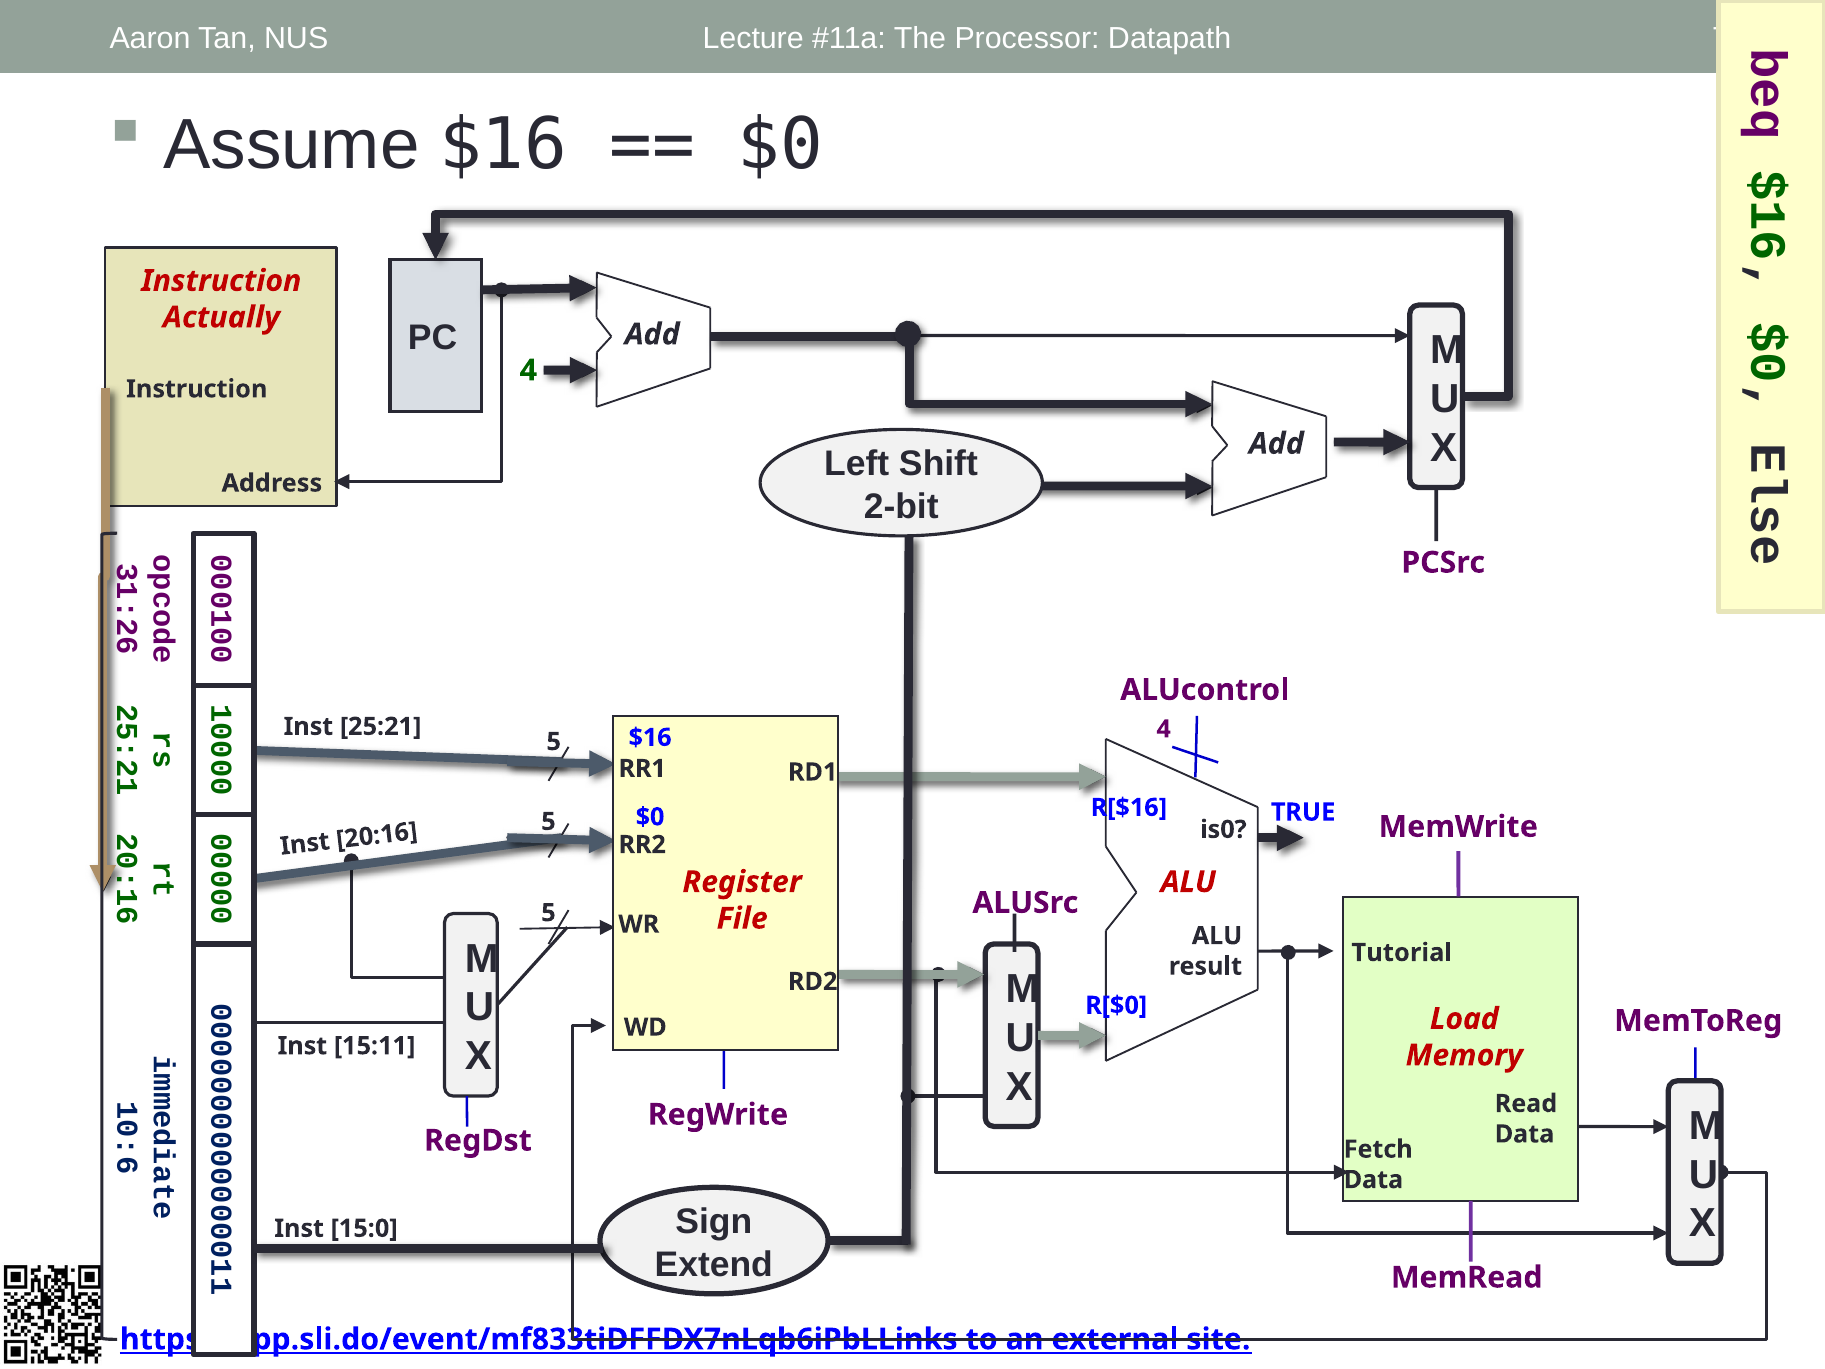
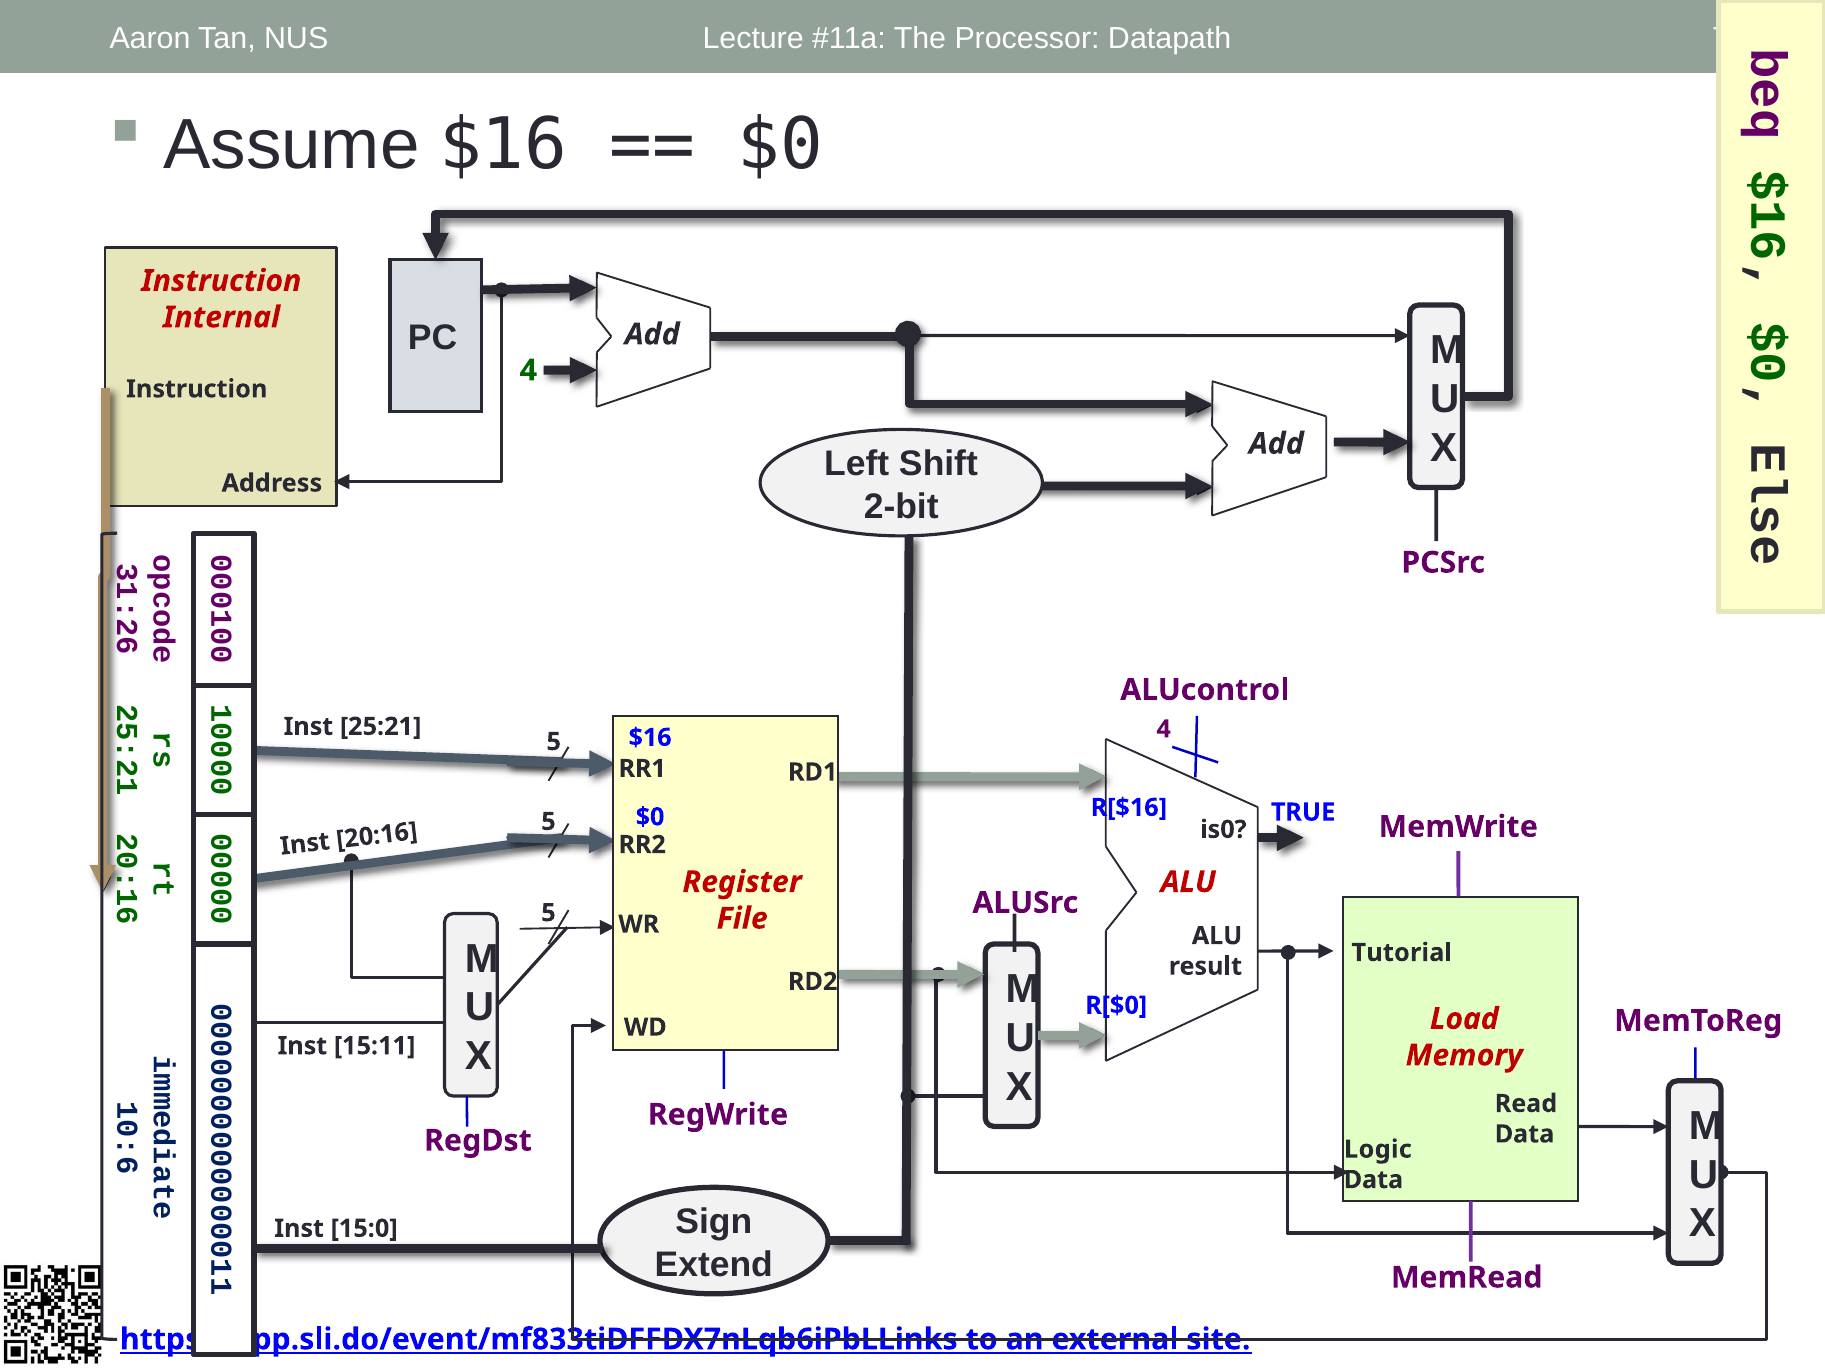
Actually: Actually -> Internal (221, 317)
Fetch: Fetch -> Logic (1378, 1149)
